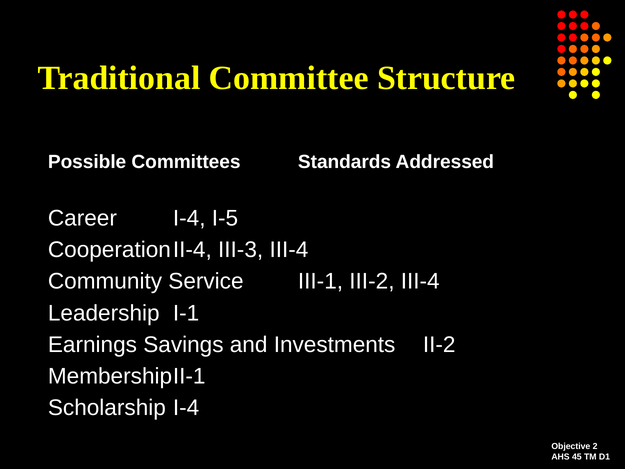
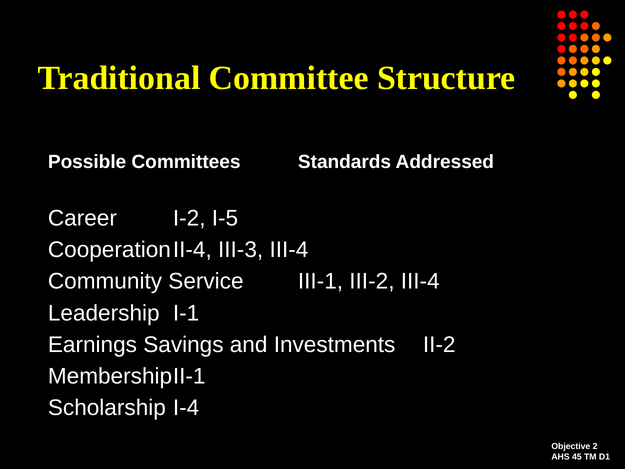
Career I-4: I-4 -> I-2 (189, 218)
